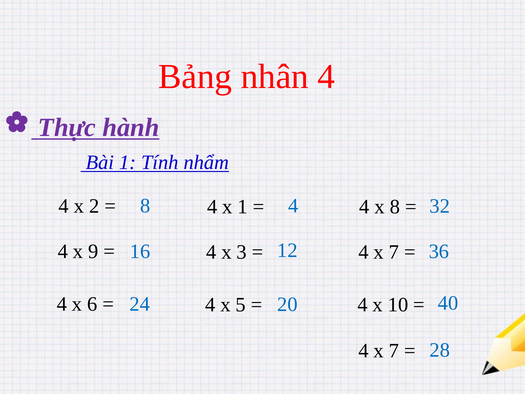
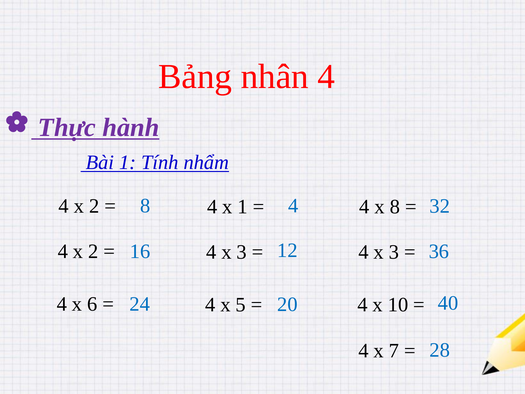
9: 9 -> 2 (93, 251)
7: 7 -> 3 (394, 252)
